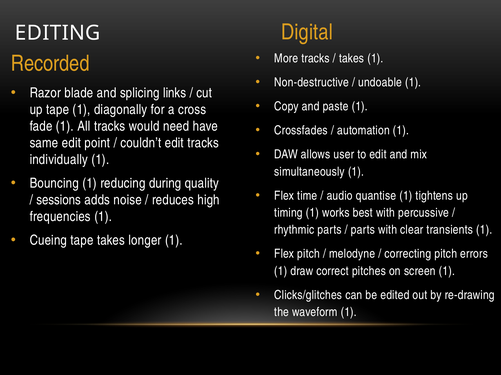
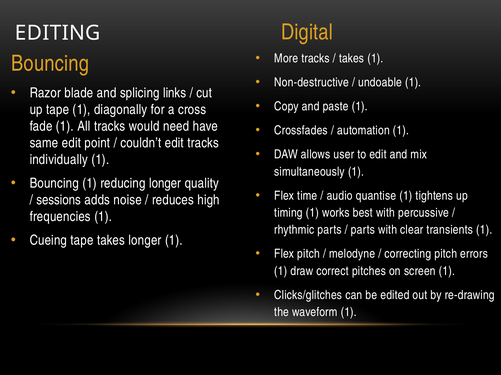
Recorded: Recorded -> Bouncing (50, 64)
reducing during: during -> longer (165, 184)
